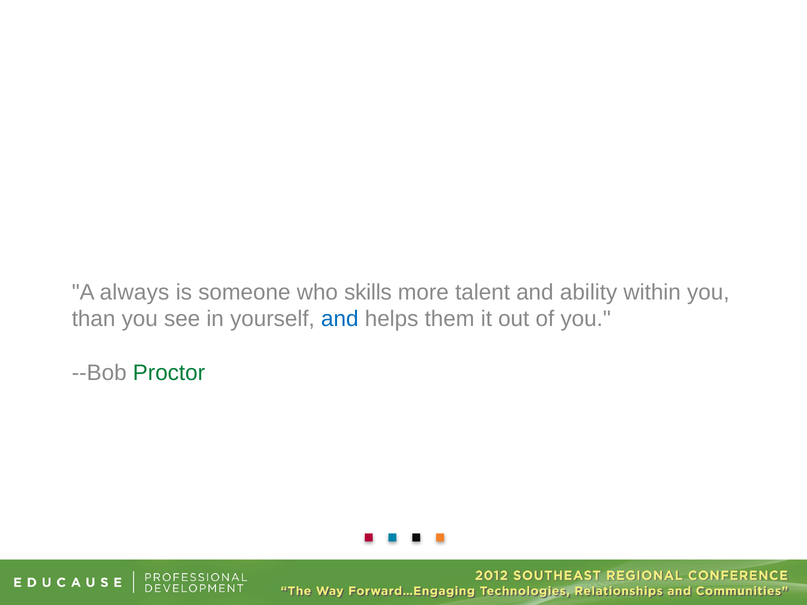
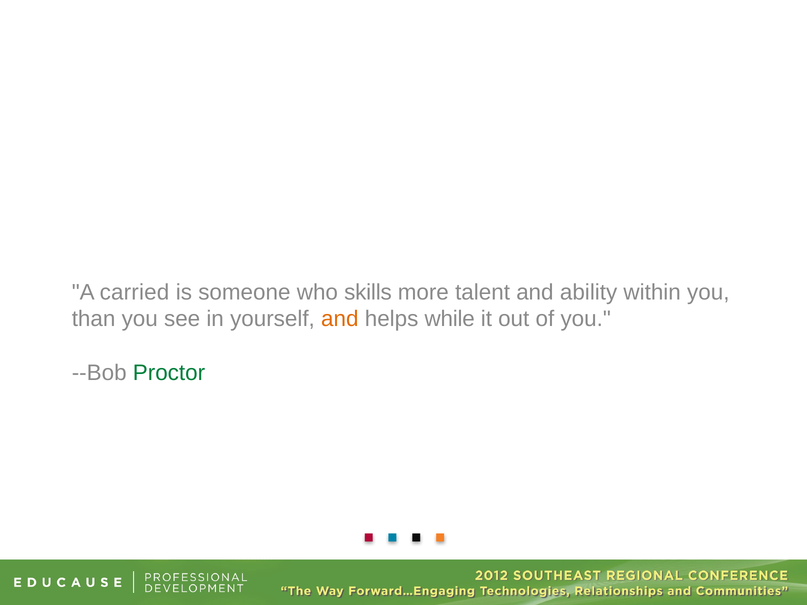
always: always -> carried (134, 292)
and colour: blue -> orange (340, 319)
them: them -> while (450, 319)
